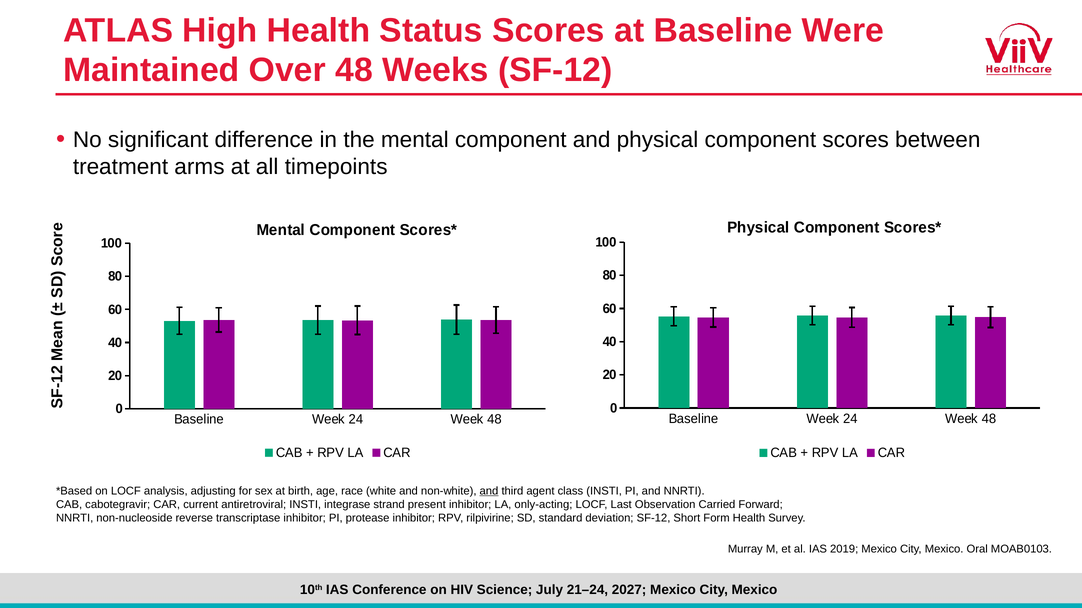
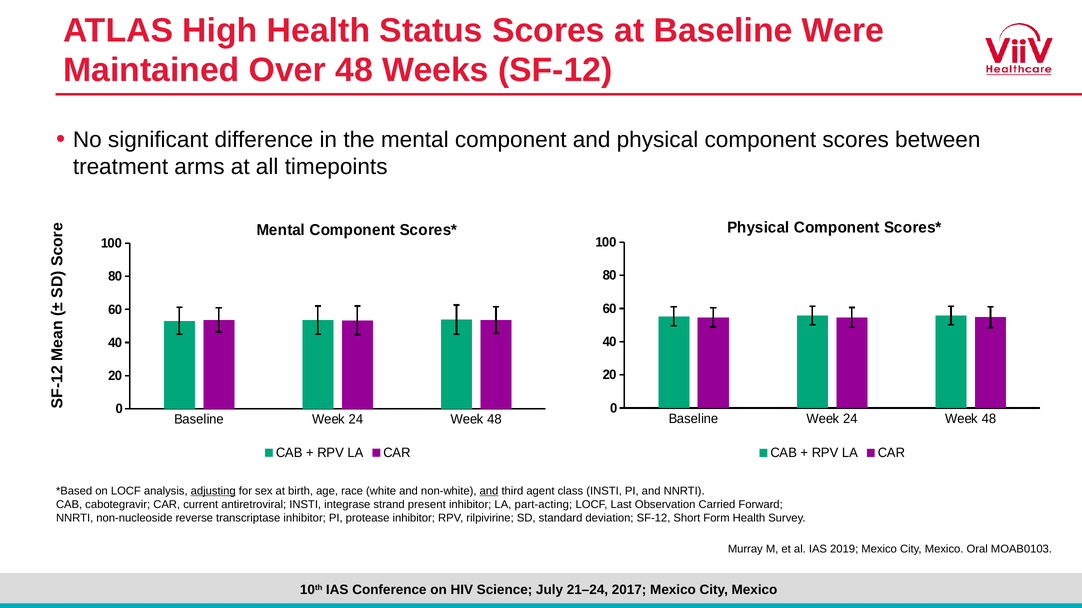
adjusting underline: none -> present (213, 491)
only-acting: only-acting -> part-acting (543, 505)
2027: 2027 -> 2017 (629, 591)
